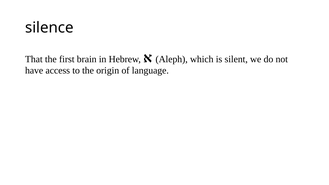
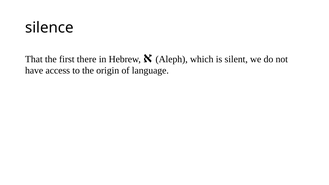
brain: brain -> there (87, 59)
